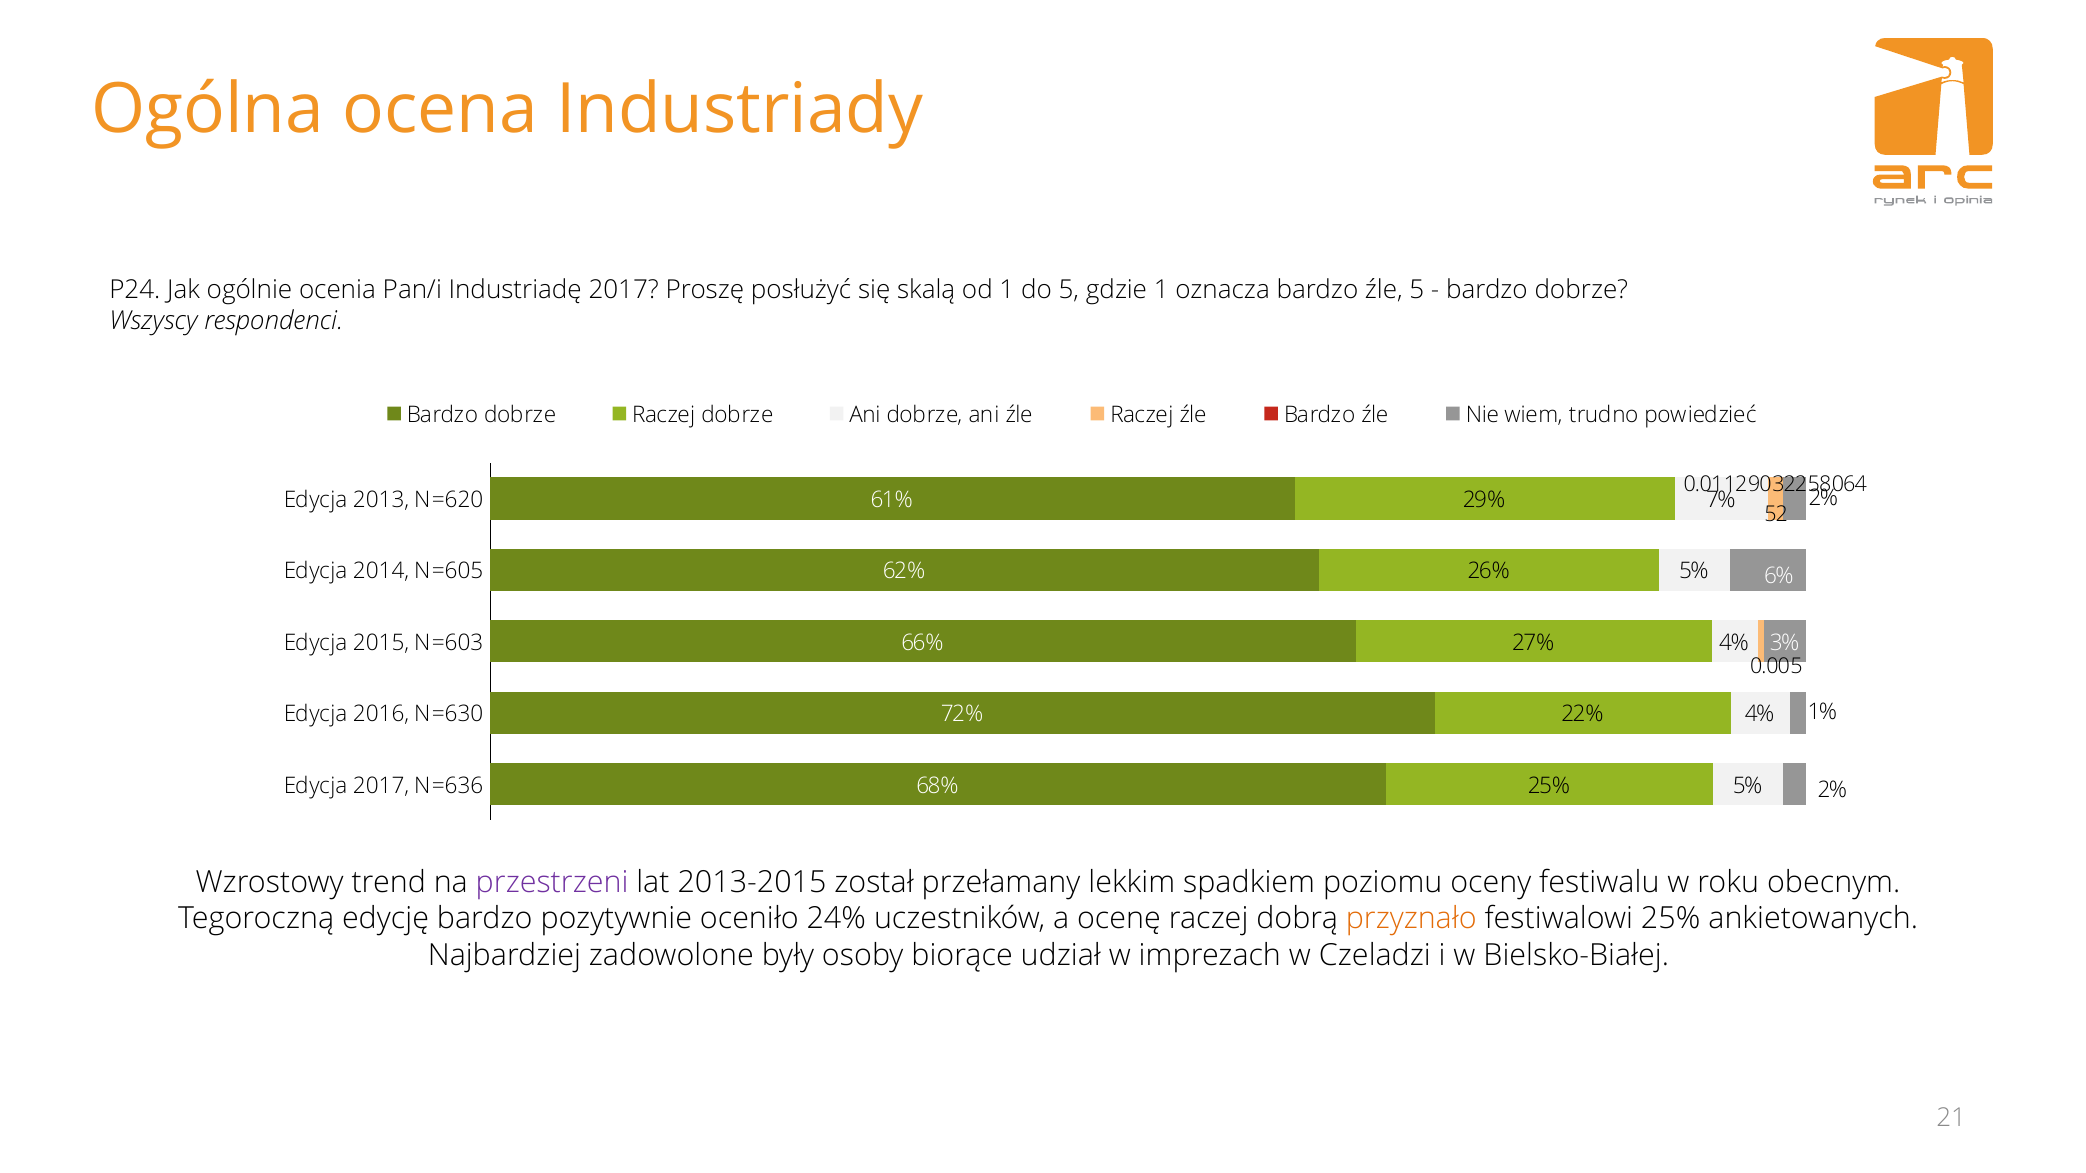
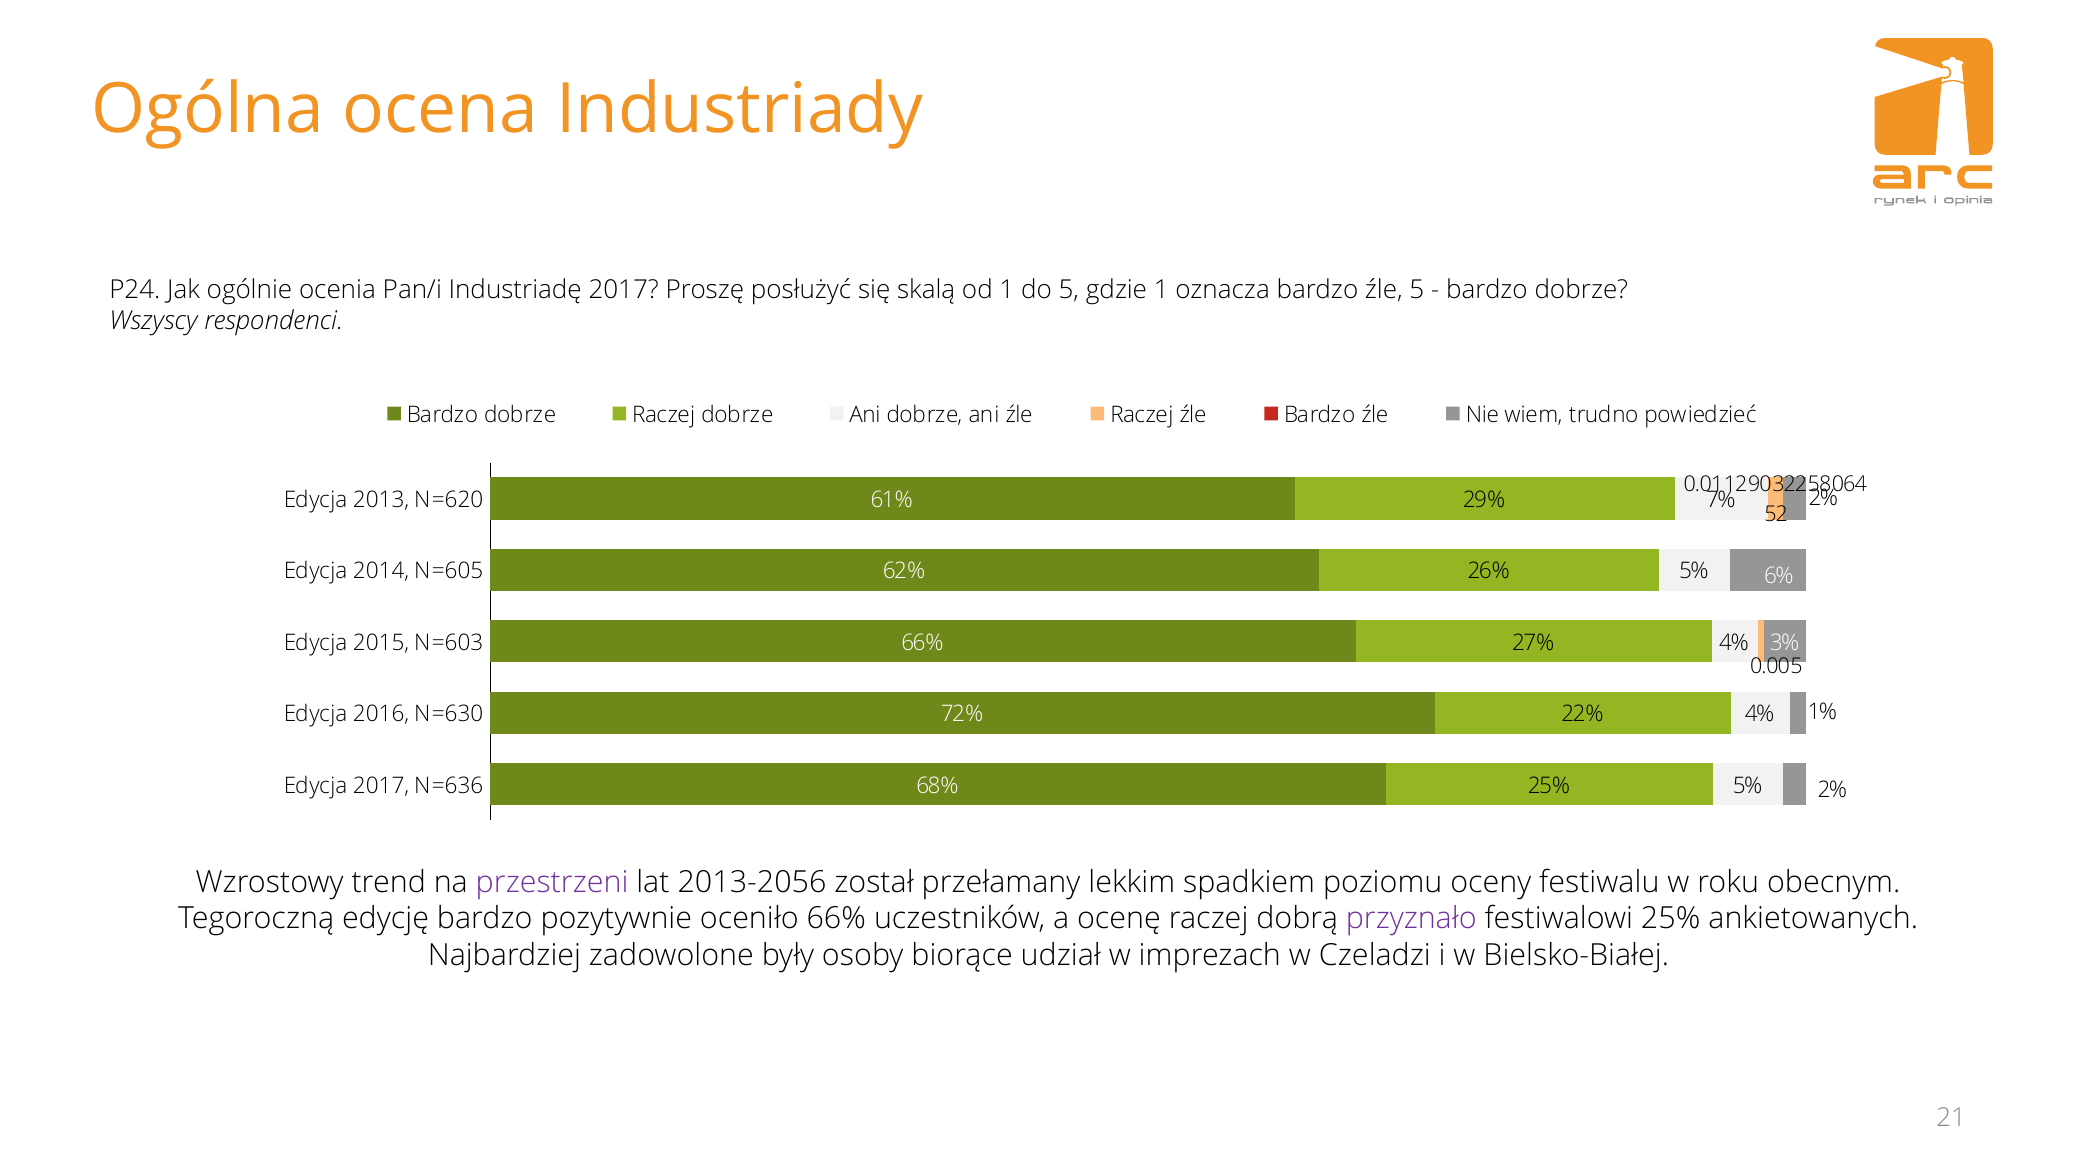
2013-2015: 2013-2015 -> 2013-2056 (752, 883)
oceniło 24%: 24% -> 66% (836, 919)
przyznało colour: orange -> purple (1411, 919)
